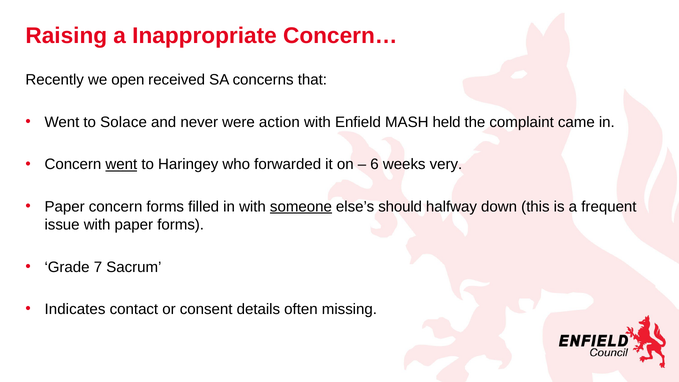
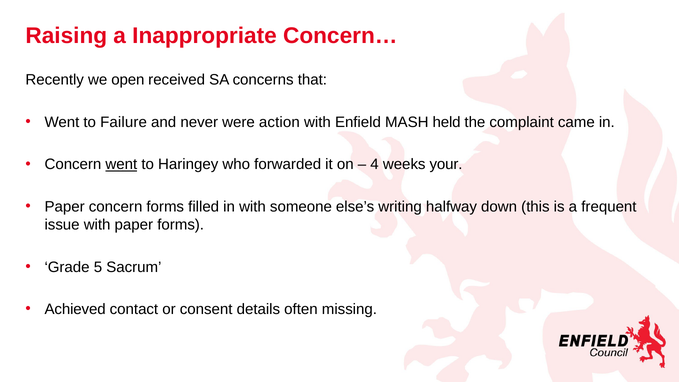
Solace: Solace -> Failure (124, 122)
6: 6 -> 4 (375, 164)
very: very -> your (446, 164)
someone underline: present -> none (301, 207)
should: should -> writing (400, 207)
7: 7 -> 5 (98, 267)
Indicates: Indicates -> Achieved (75, 309)
